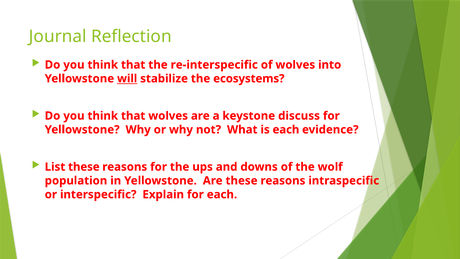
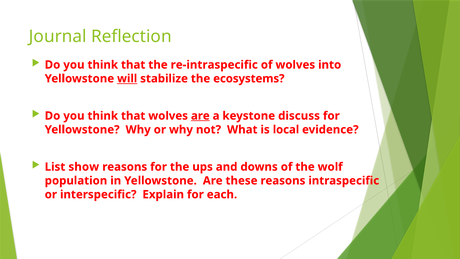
re-interspecific: re-interspecific -> re-intraspecific (214, 65)
are underline: none -> present (200, 116)
is each: each -> local (286, 130)
List these: these -> show (84, 167)
